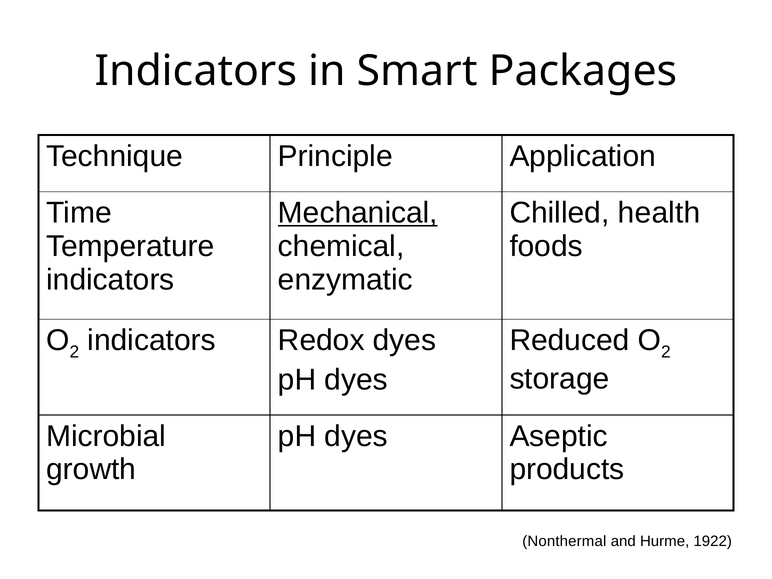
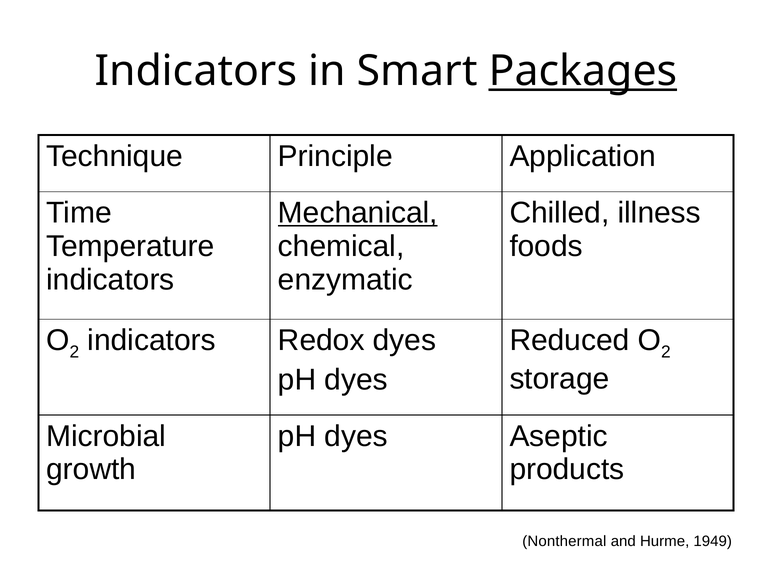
Packages underline: none -> present (583, 71)
health: health -> illness (659, 213)
1922: 1922 -> 1949 (713, 541)
